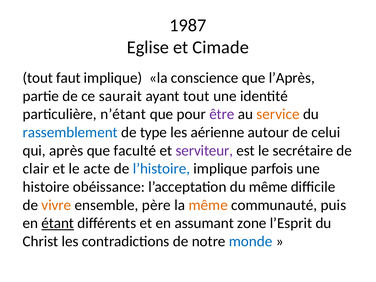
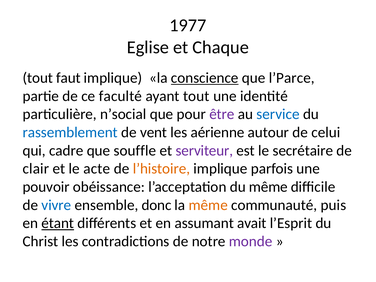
1987: 1987 -> 1977 (188, 25)
Cimade: Cimade -> Chaque (221, 47)
conscience underline: none -> present (205, 78)
l’Après: l’Après -> l’Parce (292, 78)
saurait: saurait -> faculté (120, 96)
n’étant: n’étant -> n’social (123, 114)
service colour: orange -> blue (278, 114)
type: type -> vent (154, 132)
après: après -> cadre (66, 151)
faculté: faculté -> souffle (135, 151)
l’histoire colour: blue -> orange (161, 169)
histoire: histoire -> pouvoir (46, 187)
vivre colour: orange -> blue (56, 205)
père: père -> donc (157, 205)
zone: zone -> avait (252, 223)
monde colour: blue -> purple (251, 241)
